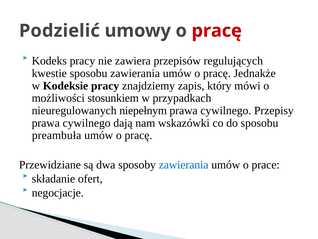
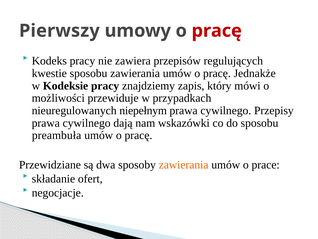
Podzielić: Podzielić -> Pierwszy (59, 31)
stosunkiem: stosunkiem -> przewiduje (113, 98)
zawierania colour: blue -> orange (184, 164)
